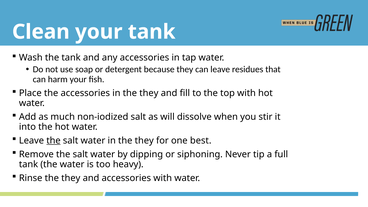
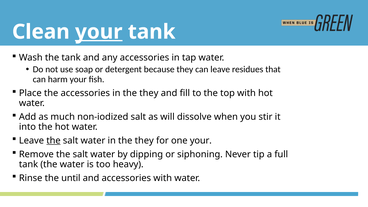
your underline: none -> present (99, 32)
one best: best -> your (201, 141)
Rinse the they: they -> until (71, 178)
